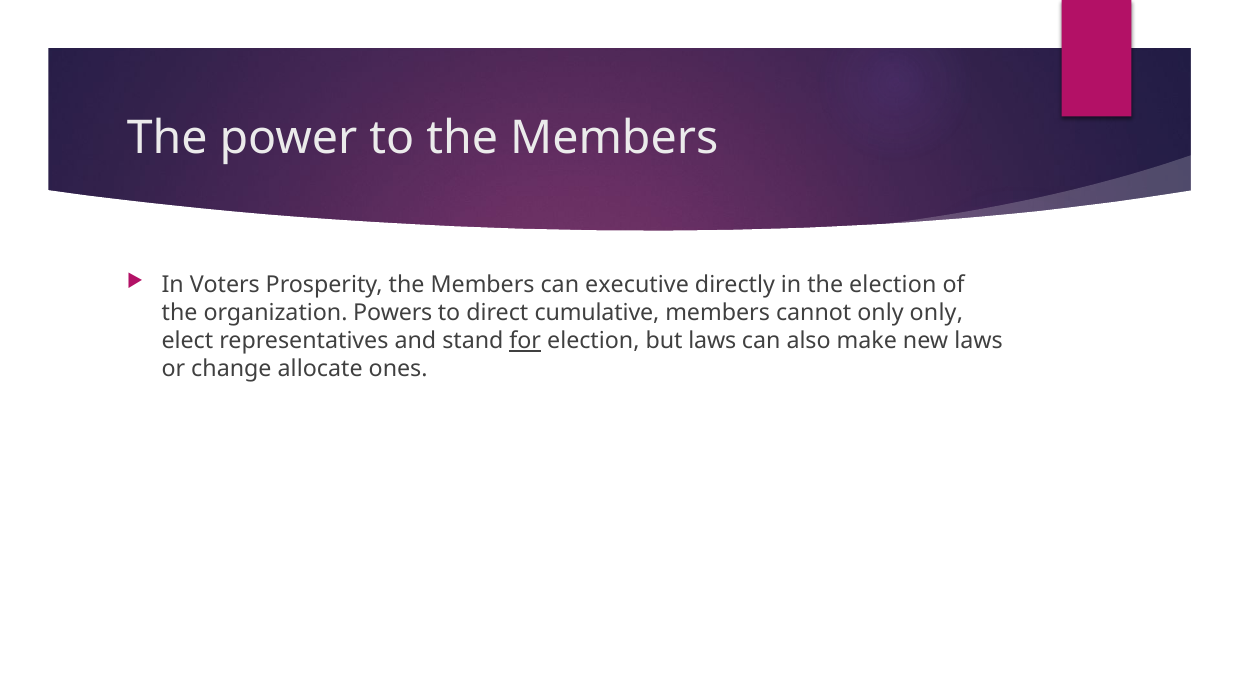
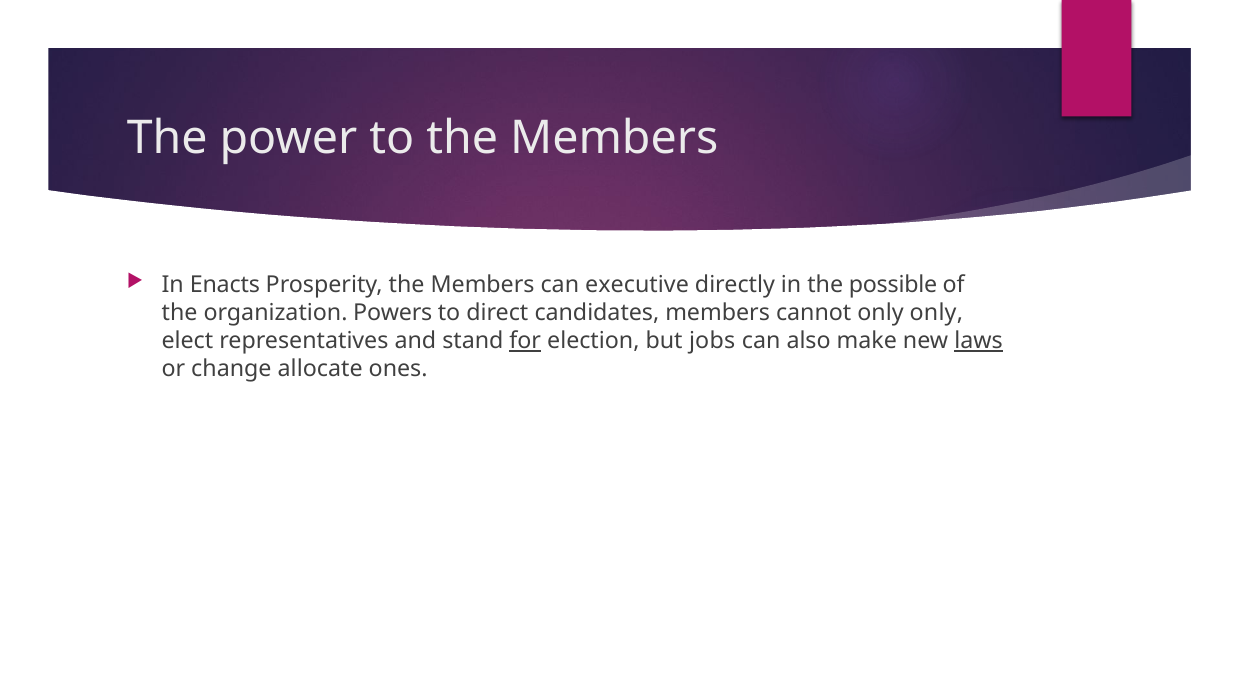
Voters: Voters -> Enacts (225, 285)
the election: election -> possible (893, 285)
cumulative: cumulative -> candidates (597, 313)
but laws: laws -> jobs (712, 341)
laws underline: none -> present (978, 341)
